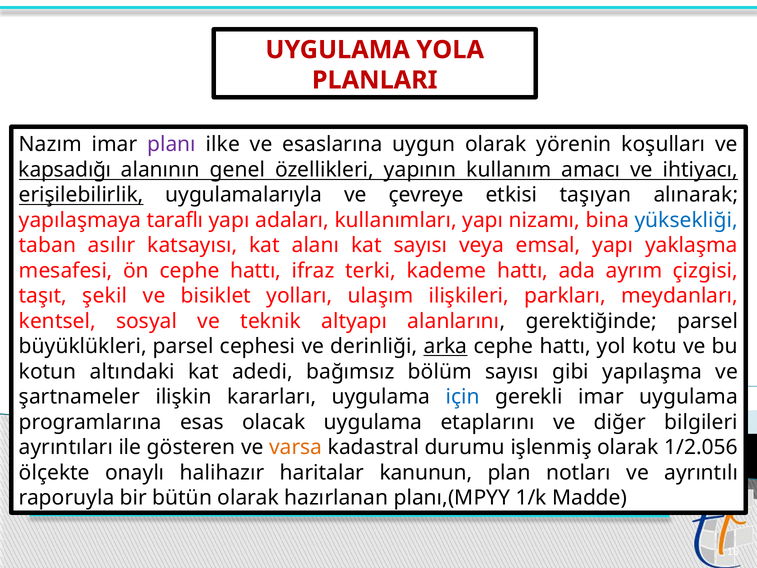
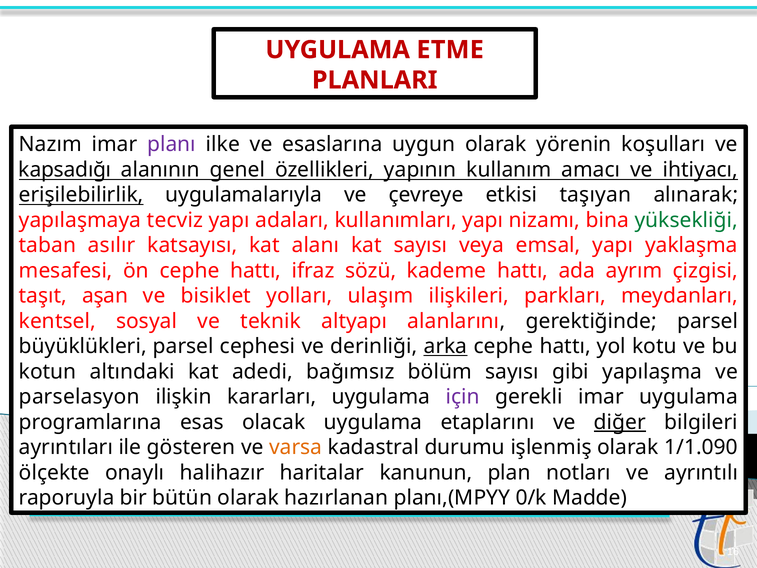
YOLA: YOLA -> ETME (450, 50)
taraflı: taraflı -> tecviz (175, 220)
yüksekliği colour: blue -> green (686, 220)
terki: terki -> sözü (371, 271)
şekil: şekil -> aşan (105, 296)
şartnameler: şartnameler -> parselasyon (79, 397)
için colour: blue -> purple (463, 397)
diğer underline: none -> present (620, 422)
1/2.056: 1/2.056 -> 1/1.090 (701, 447)
1/k: 1/k -> 0/k (531, 498)
